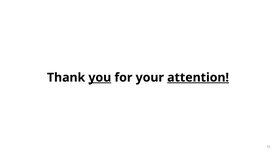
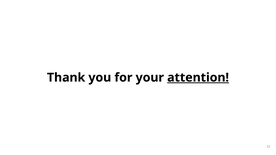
you underline: present -> none (100, 78)
